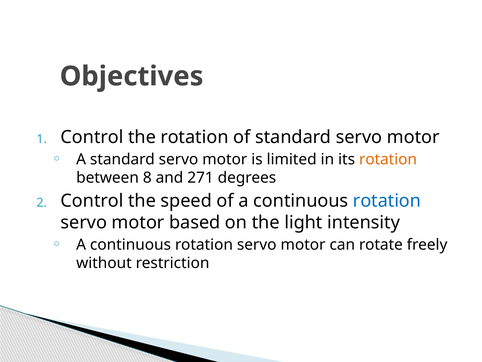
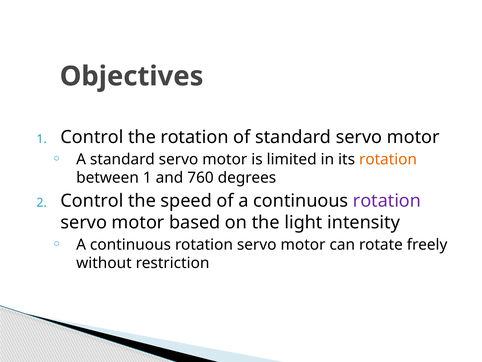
between 8: 8 -> 1 (147, 178)
271: 271 -> 760 (200, 178)
rotation colour: blue -> purple (387, 200)
